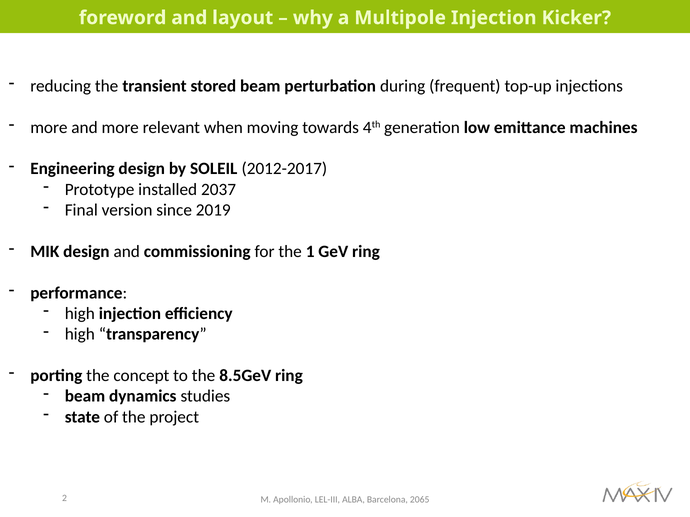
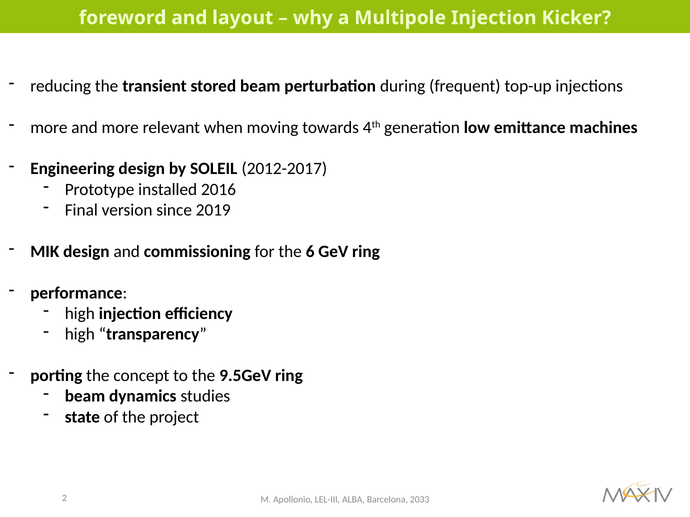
2037: 2037 -> 2016 (219, 190)
1: 1 -> 6 (310, 252)
8.5GeV: 8.5GeV -> 9.5GeV (245, 376)
2065: 2065 -> 2033 (420, 500)
